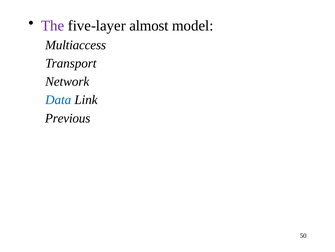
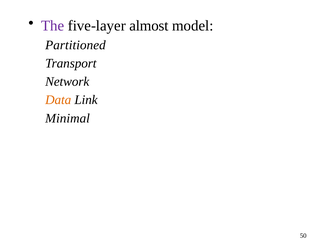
Multiaccess: Multiaccess -> Partitioned (75, 45)
Data colour: blue -> orange (58, 100)
Previous: Previous -> Minimal (68, 118)
